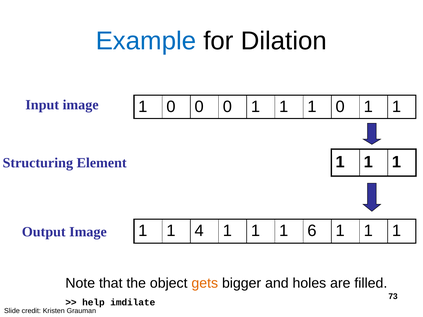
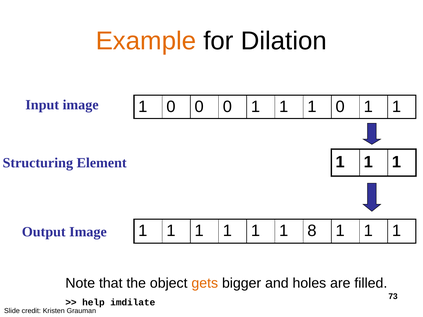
Example colour: blue -> orange (146, 41)
4: 4 -> 1 (199, 231)
6: 6 -> 8 (312, 231)
